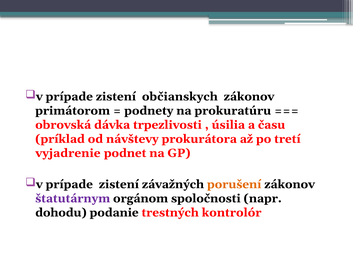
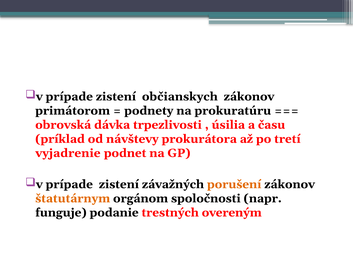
štatutárnym colour: purple -> orange (73, 198)
dohodu: dohodu -> funguje (61, 212)
kontrolór: kontrolór -> overeným (232, 212)
